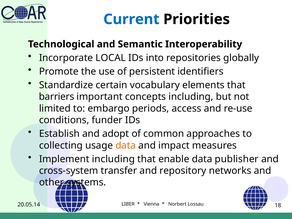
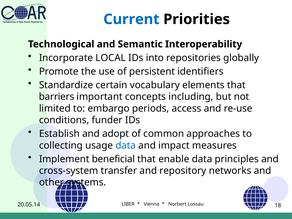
data colour: orange -> blue (126, 145)
Implement including: including -> beneficial (113, 159)
publisher: publisher -> principles (237, 159)
